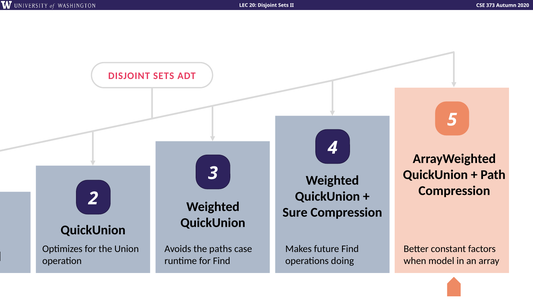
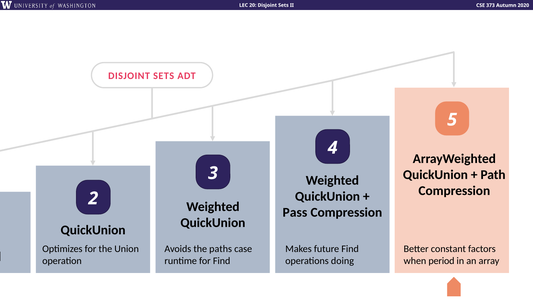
Sure: Sure -> Pass (295, 212)
model: model -> period (441, 261)
